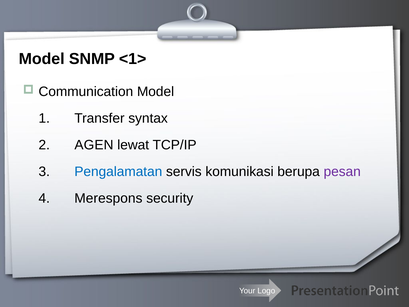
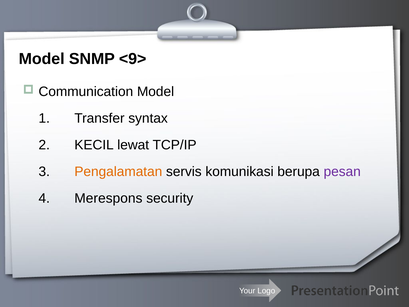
<1>: <1> -> <9> (133, 59)
AGEN: AGEN -> KECIL (94, 145)
Pengalamatan colour: blue -> orange (118, 171)
